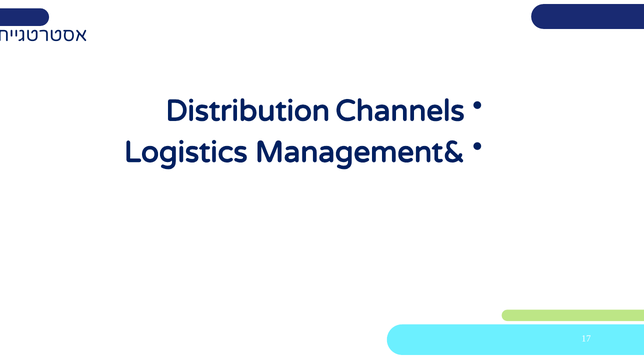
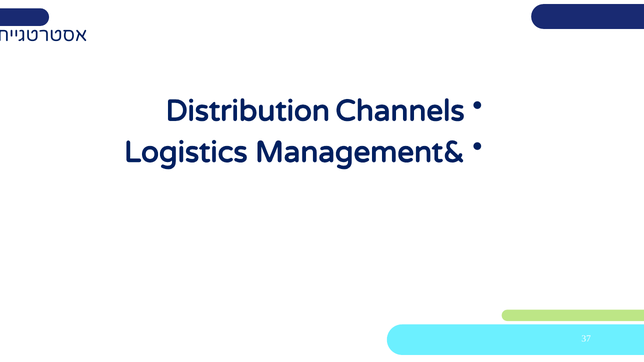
17: 17 -> 37 (586, 339)
